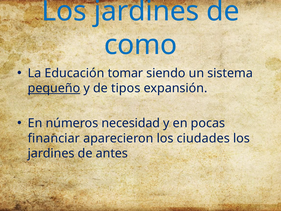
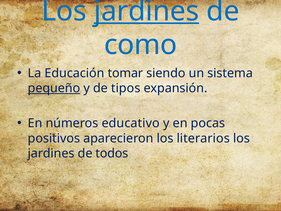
jardines underline: none -> present (147, 11)
necesidad: necesidad -> educativo (131, 123)
financiar: financiar -> positivos (54, 138)
ciudades: ciudades -> literarios (203, 138)
antes: antes -> todos (112, 153)
